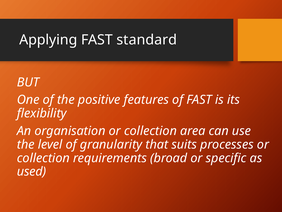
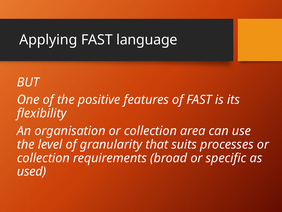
standard: standard -> language (147, 40)
